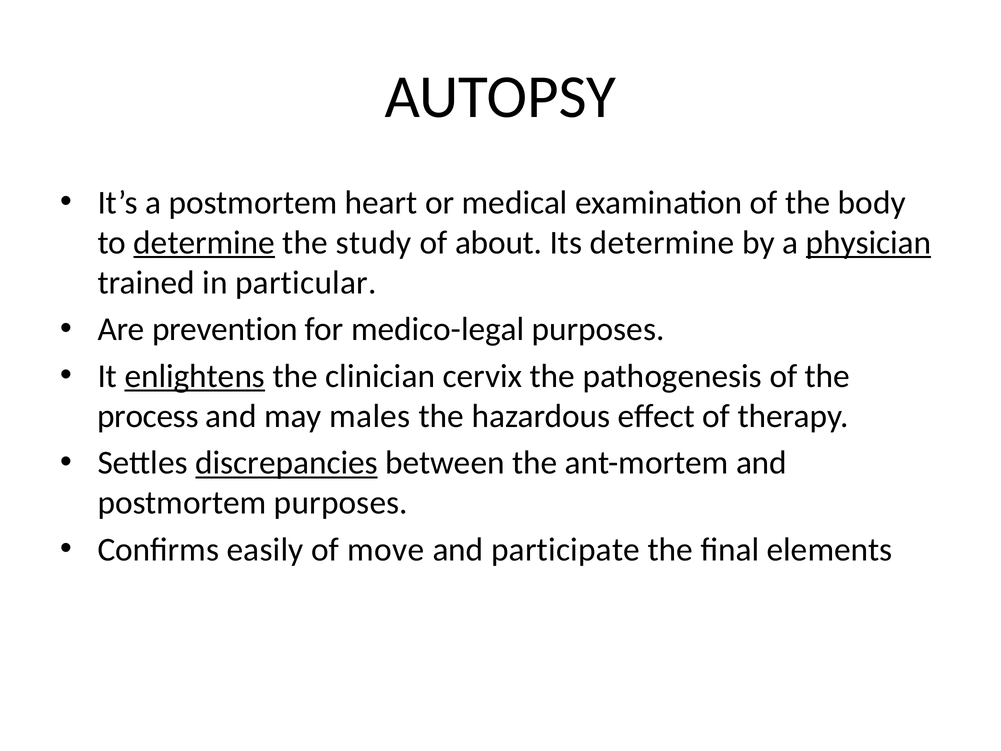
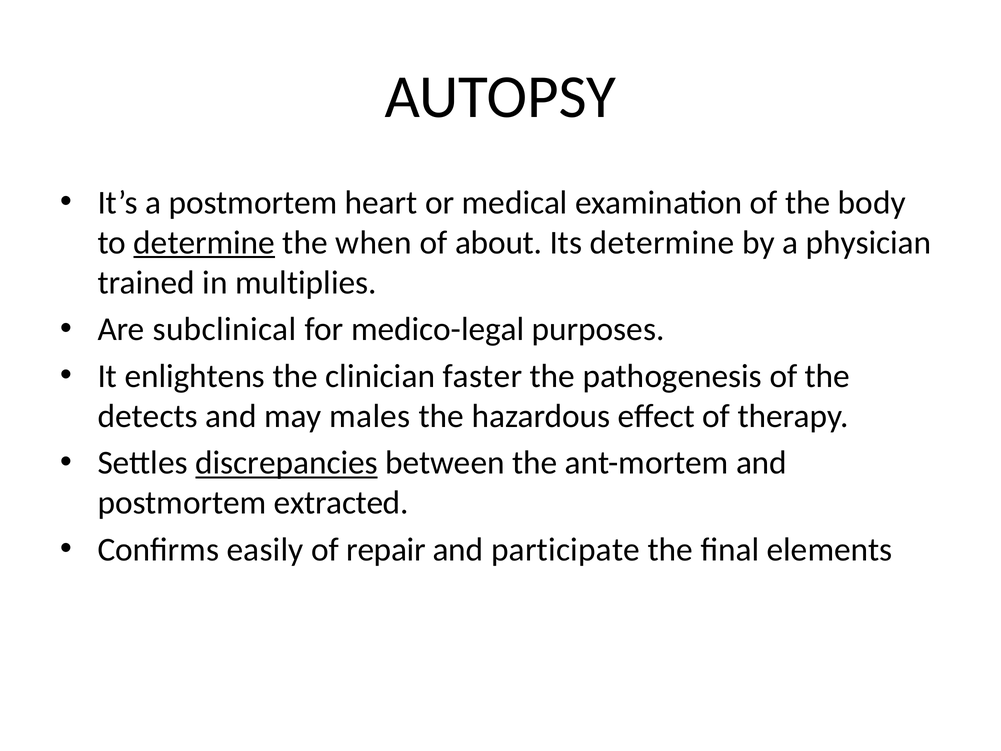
study: study -> when (374, 243)
physician underline: present -> none (869, 243)
particular: particular -> multiplies (306, 283)
prevention: prevention -> subclinical (225, 329)
enlightens underline: present -> none (195, 376)
cervix: cervix -> faster (482, 376)
process: process -> detects (148, 416)
postmortem purposes: purposes -> extracted (341, 503)
move: move -> repair (386, 550)
